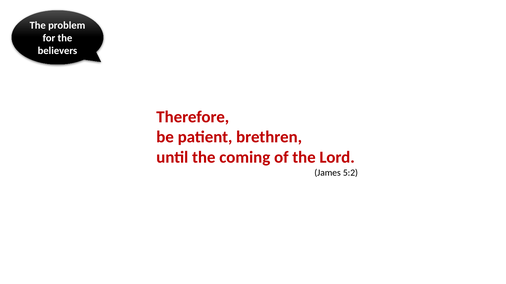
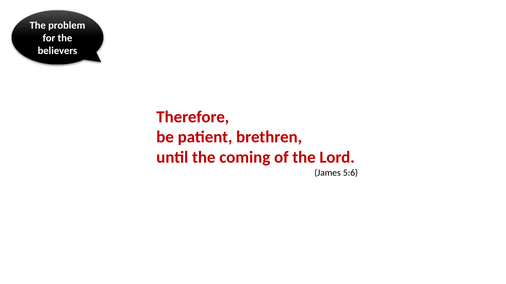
5:2: 5:2 -> 5:6 (350, 173)
